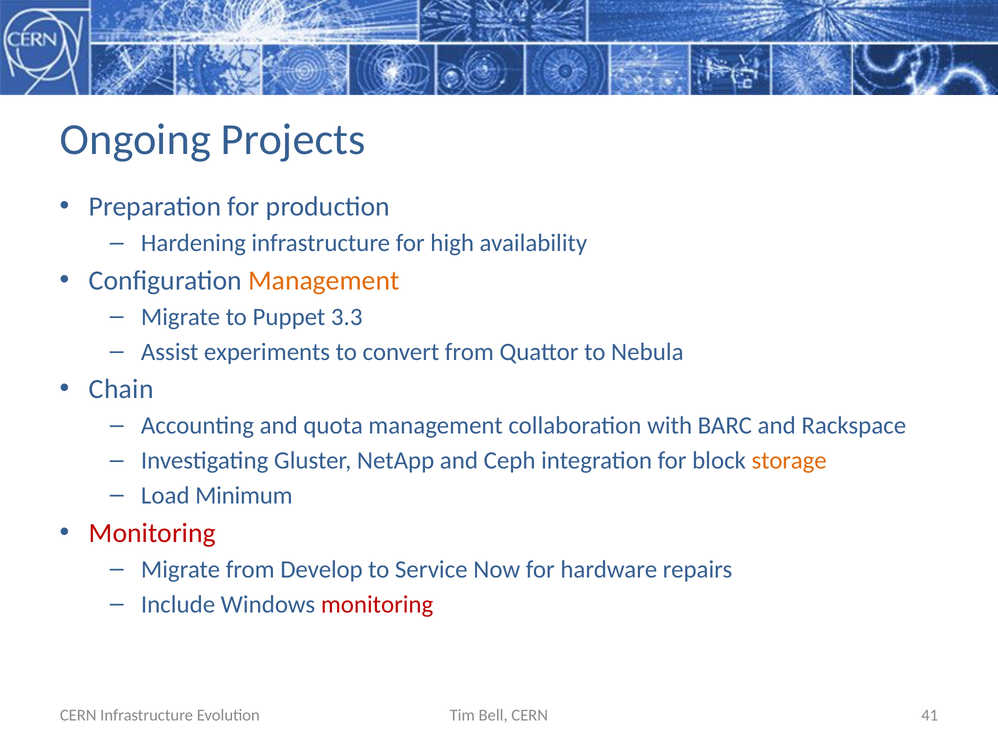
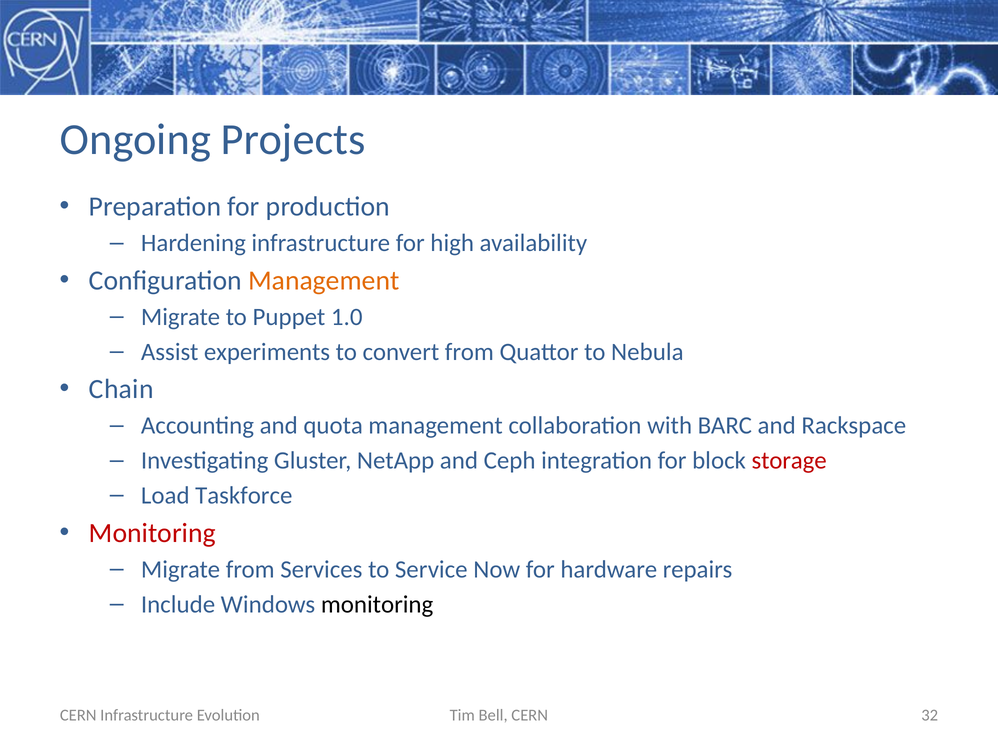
3.3: 3.3 -> 1.0 (347, 317)
storage colour: orange -> red (789, 460)
Minimum: Minimum -> Taskforce (244, 495)
Develop: Develop -> Services (321, 569)
monitoring colour: red -> black (377, 604)
41: 41 -> 32 (930, 715)
